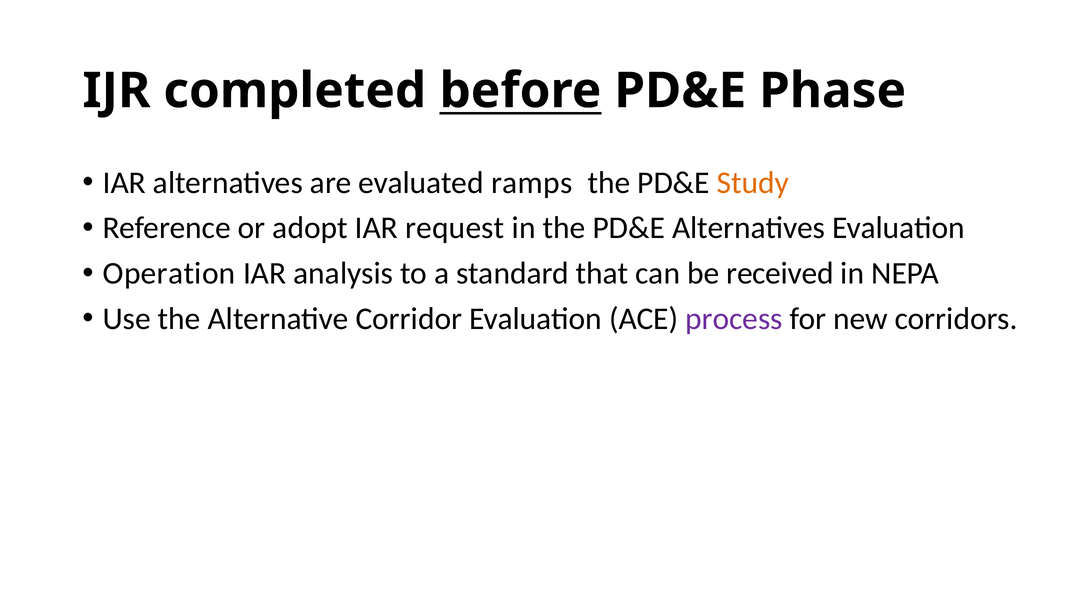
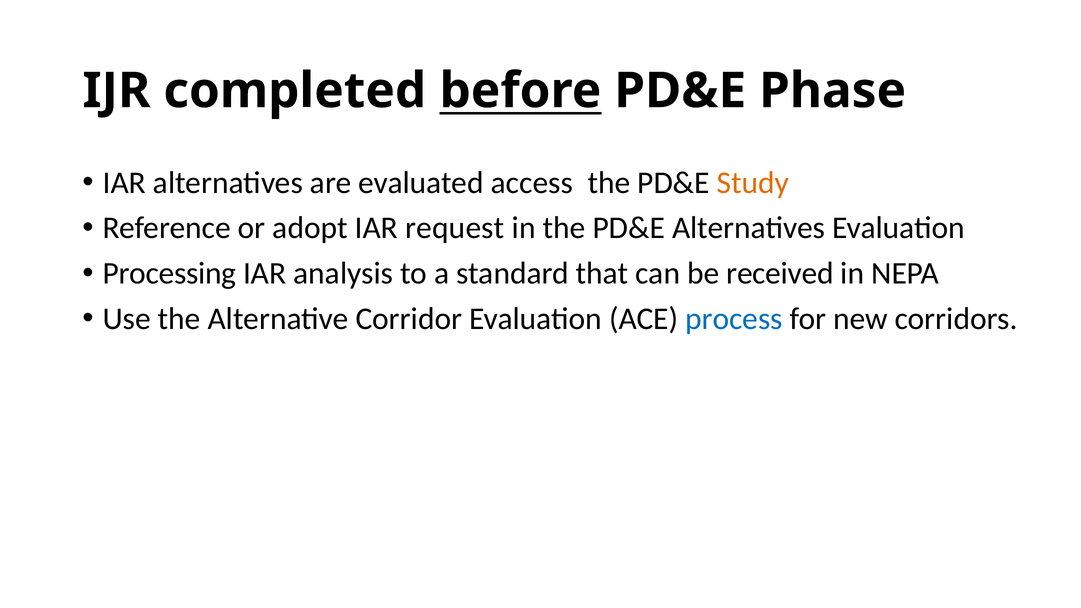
ramps: ramps -> access (532, 183)
Operation: Operation -> Processing (169, 273)
process colour: purple -> blue (734, 319)
